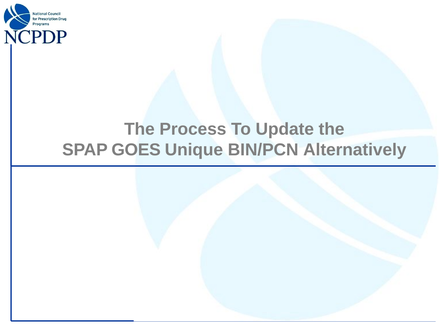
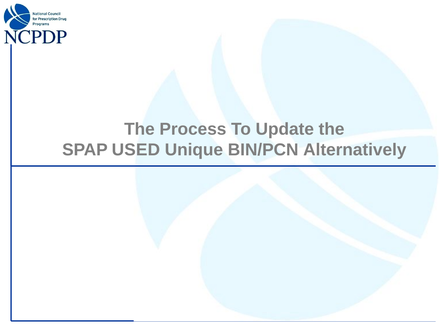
GOES: GOES -> USED (136, 150)
